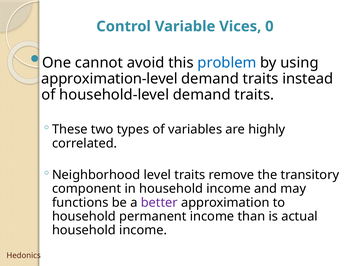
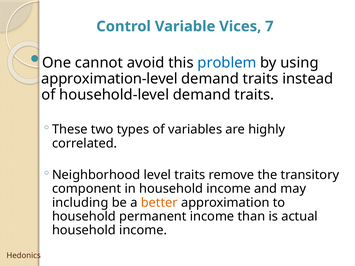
0: 0 -> 7 (269, 26)
functions: functions -> including (80, 203)
better colour: purple -> orange (159, 203)
